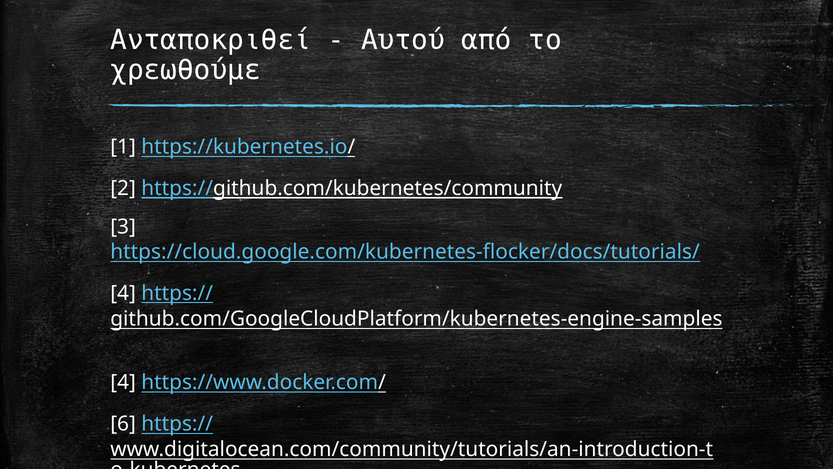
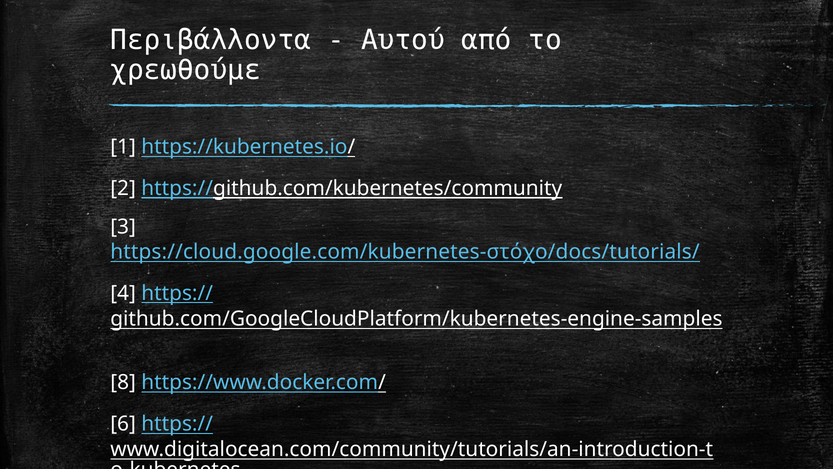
Ανταποκριθεί: Ανταποκριθεί -> Περιβάλλοντα (211, 40)
https://cloud.google.com/kubernetes-flocker/docs/tutorials/: https://cloud.google.com/kubernetes-flocker/docs/tutorials/ -> https://cloud.google.com/kubernetes-στόχο/docs/tutorials/ (405, 252)
4: 4 -> 8 (123, 382)
